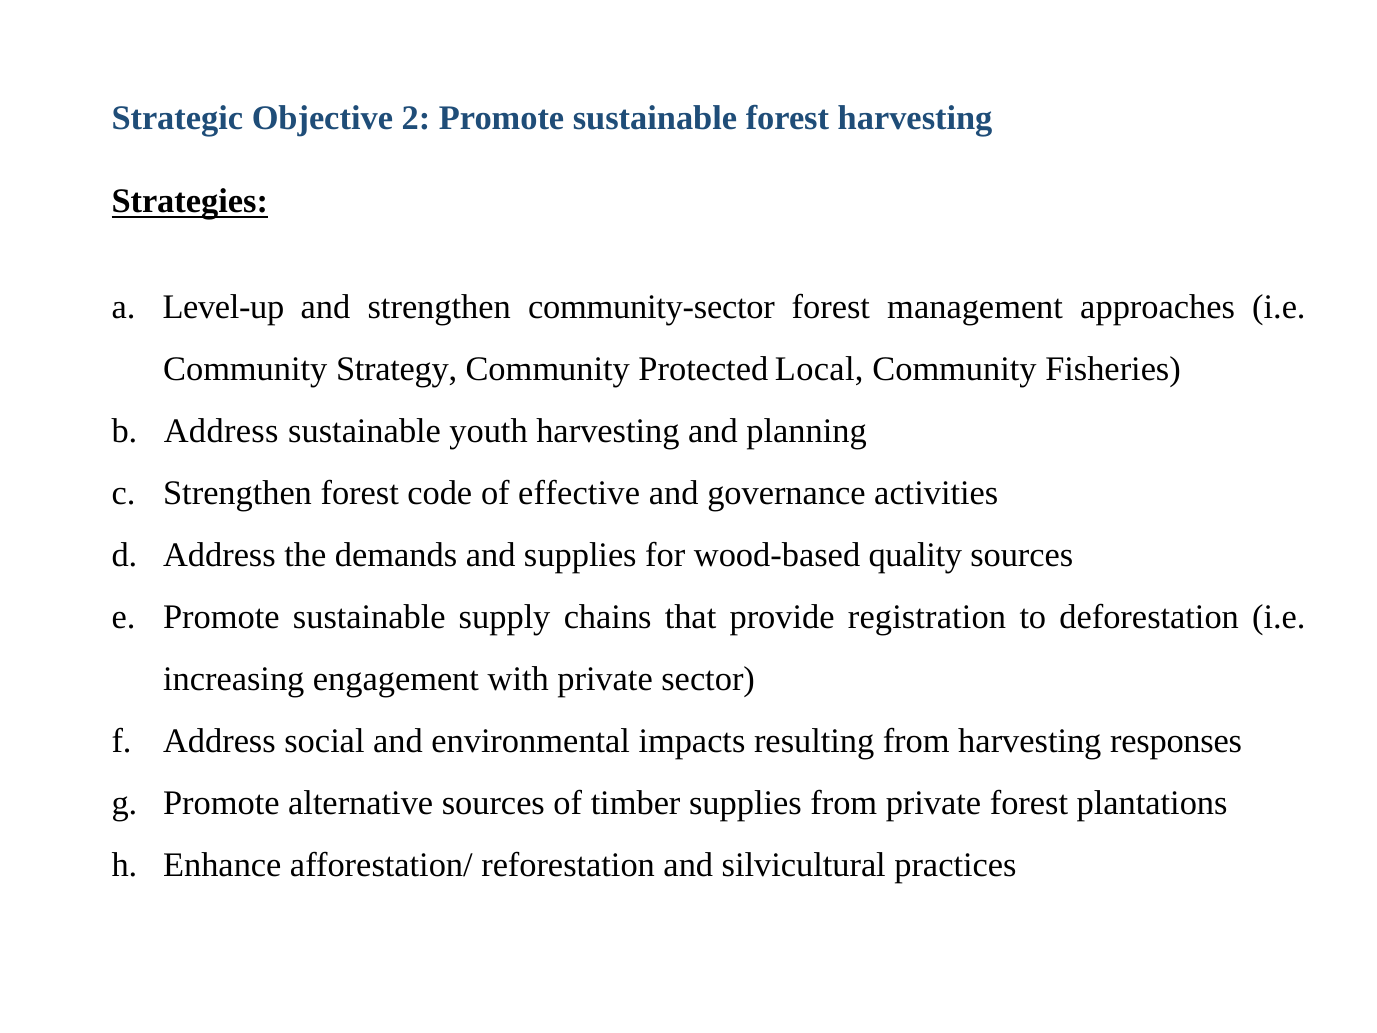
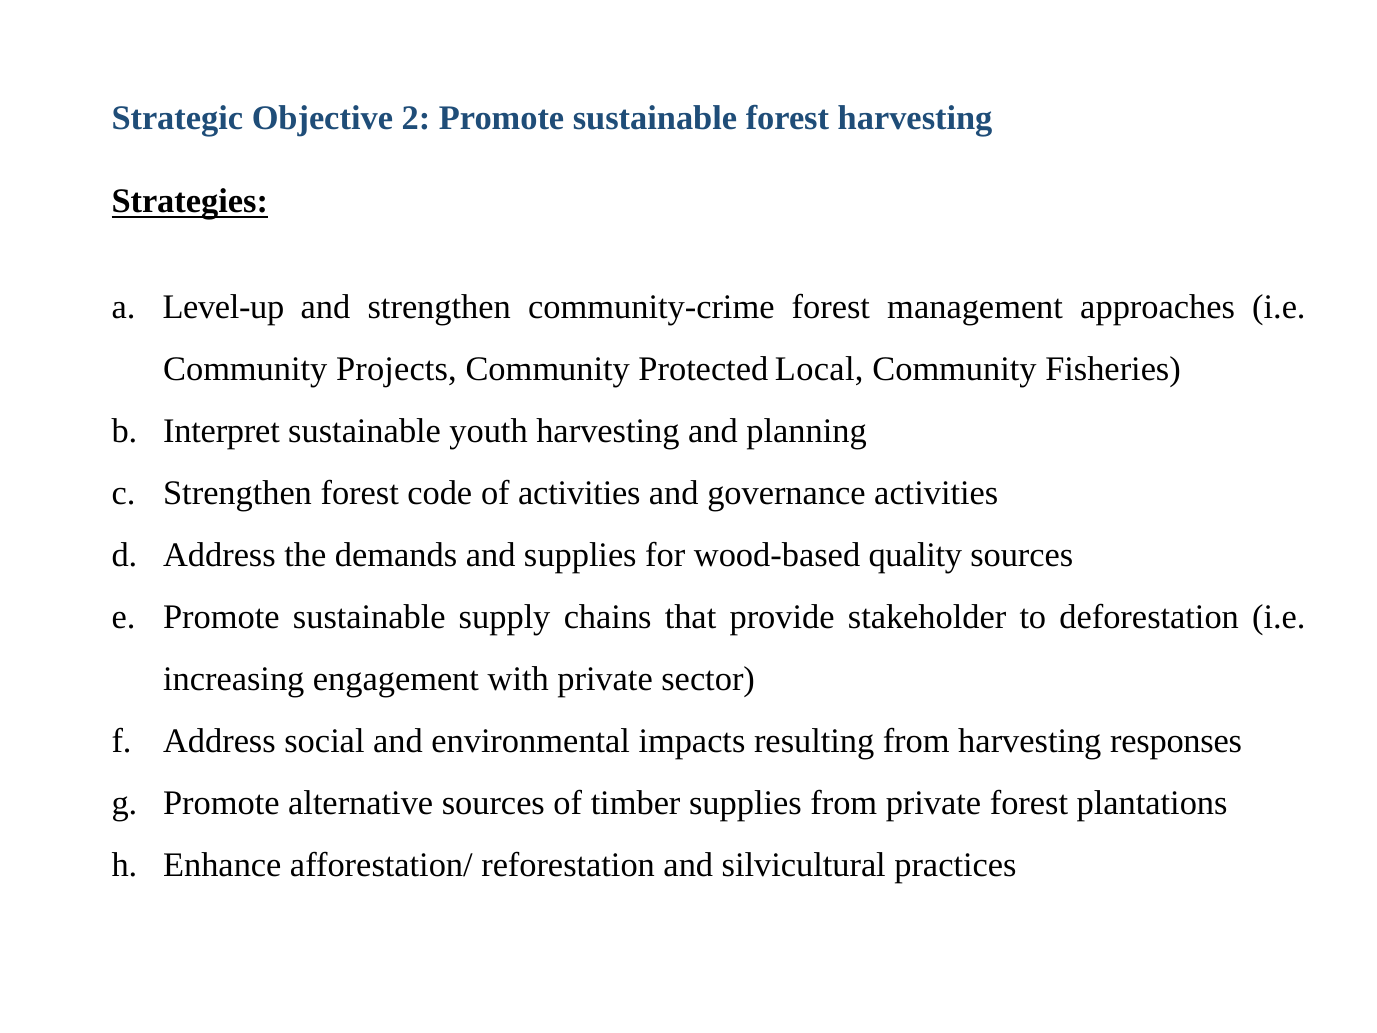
community-sector: community-sector -> community-crime (651, 308)
Strategy: Strategy -> Projects (396, 369)
Address: Address -> Interpret (221, 431)
of effective: effective -> activities (579, 493)
registration: registration -> stakeholder (927, 617)
